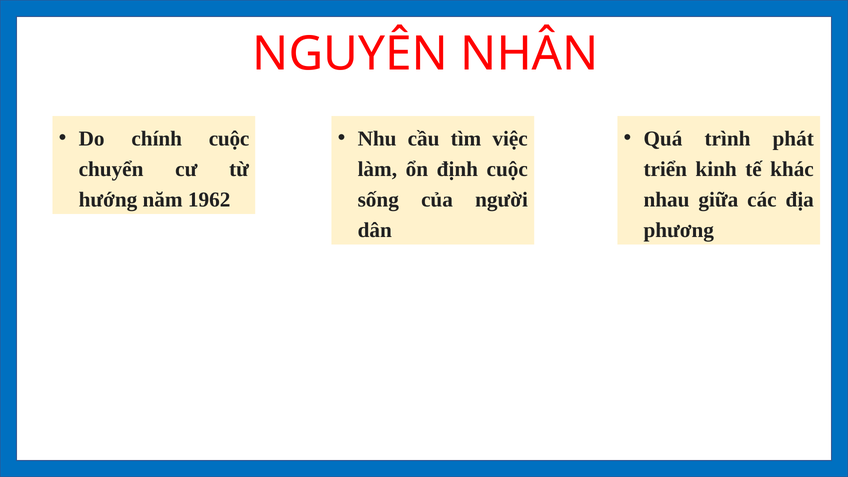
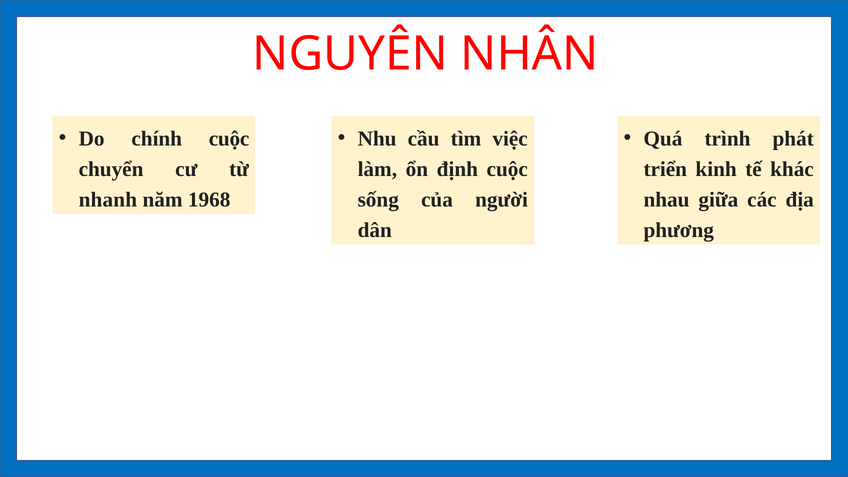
hướng: hướng -> nhanh (108, 200)
1962: 1962 -> 1968 (209, 200)
